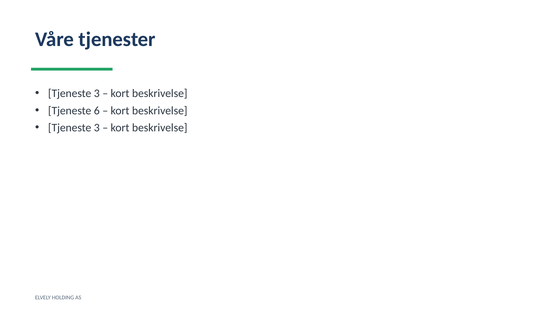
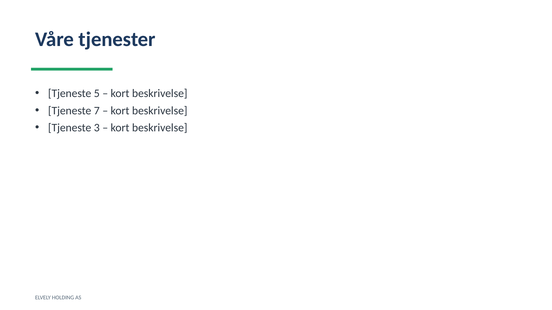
3: 3 -> 5 (97, 93)
6: 6 -> 7 (97, 111)
